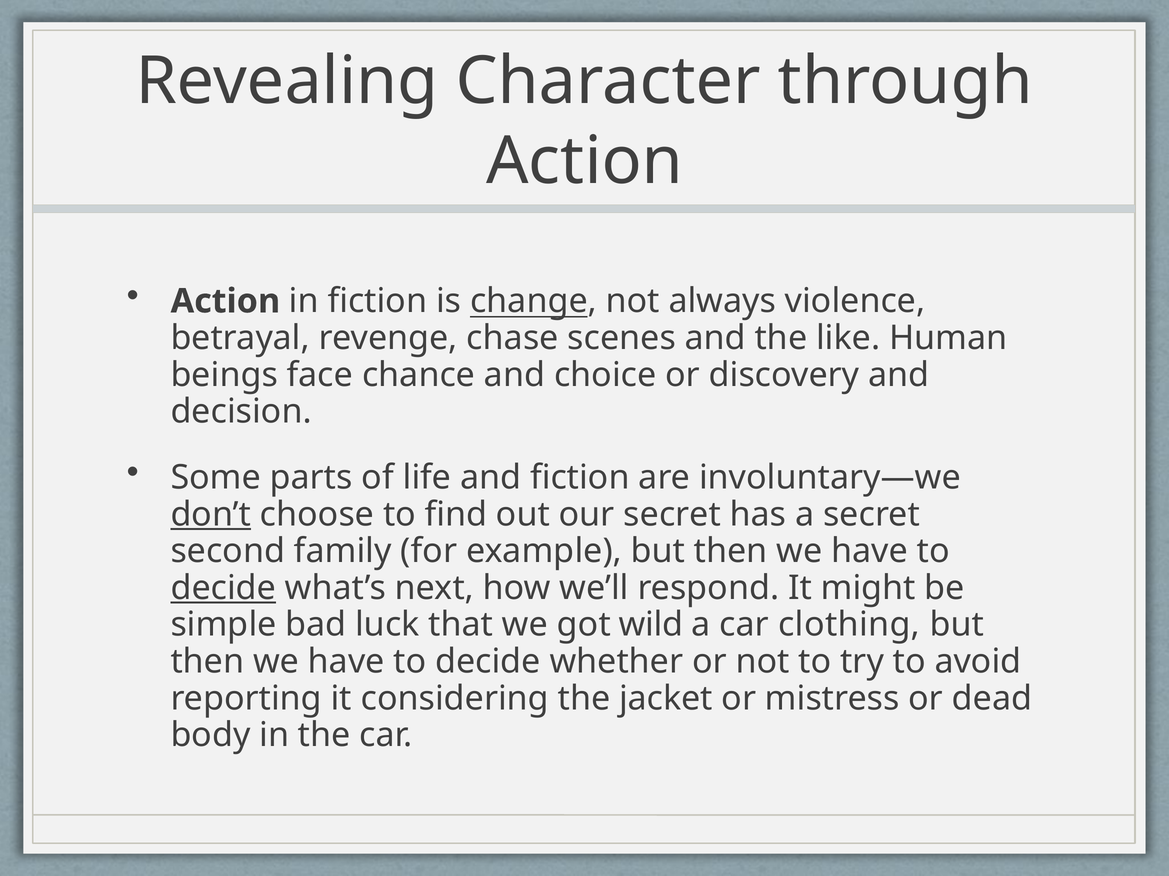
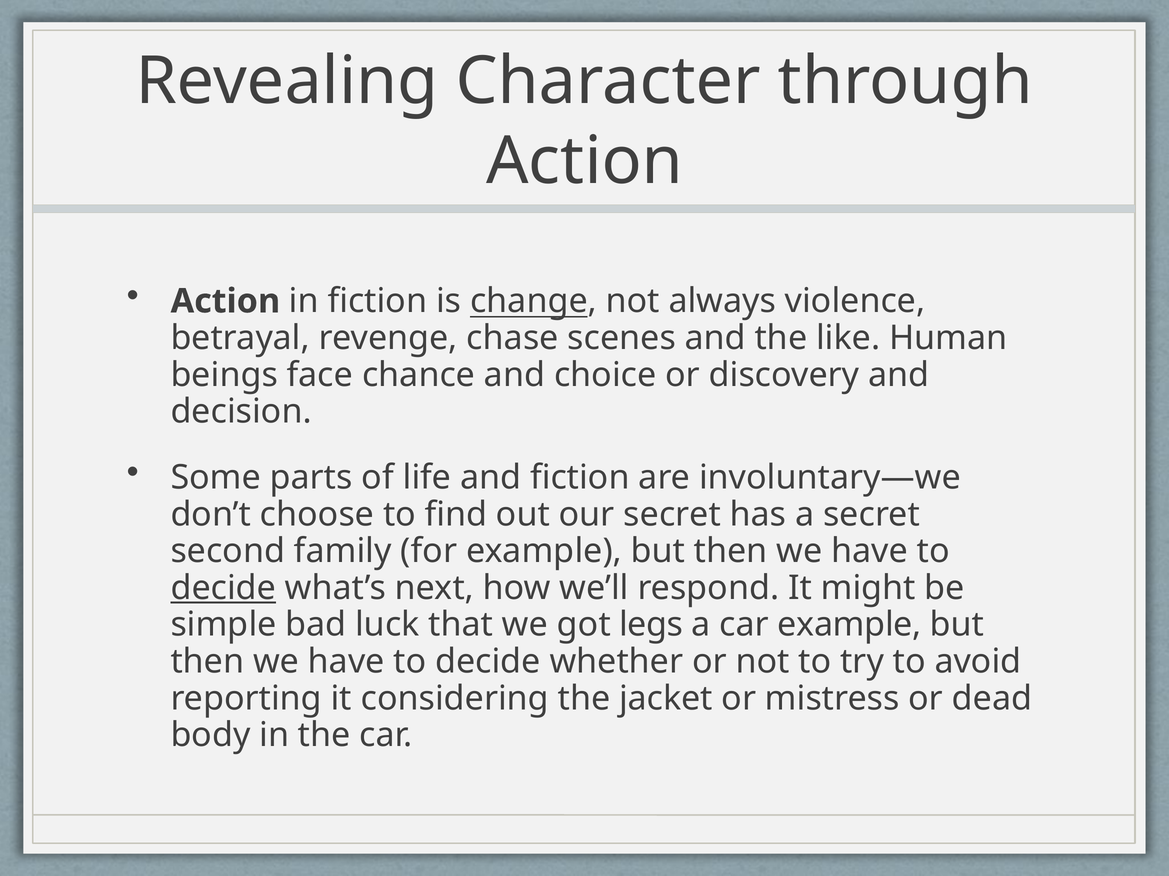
don’t underline: present -> none (211, 515)
wild: wild -> legs (651, 625)
car clothing: clothing -> example (849, 625)
